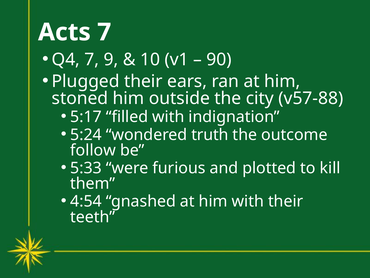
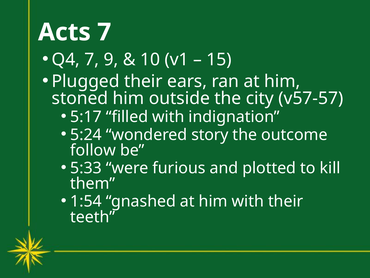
90: 90 -> 15 (219, 59)
v57-88: v57-88 -> v57-57 (311, 98)
truth: truth -> story (210, 134)
4:54: 4:54 -> 1:54 (86, 201)
